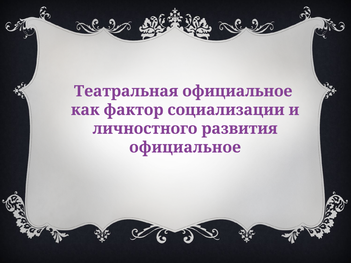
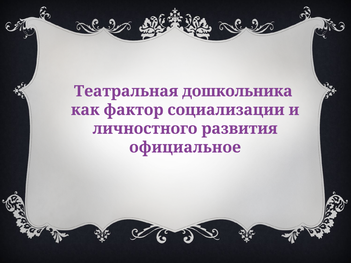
Театральная официальное: официальное -> дошкольника (237, 91)
